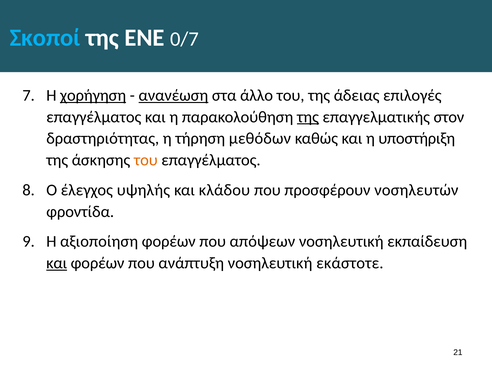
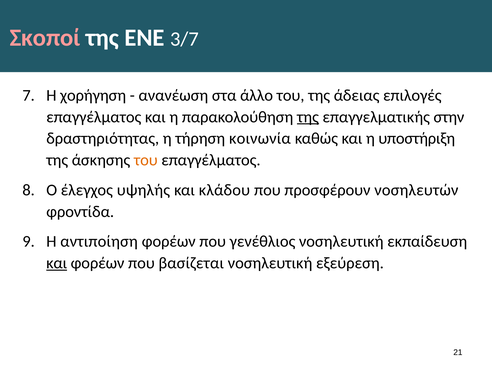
Σκοποί colour: light blue -> pink (45, 38)
0/7: 0/7 -> 3/7 (185, 39)
χορήγηση underline: present -> none (93, 95)
ανανέωση underline: present -> none (173, 95)
στον: στον -> στην (449, 117)
μεθόδων: μεθόδων -> κοινωνία (260, 139)
αξιοποίηση: αξιοποίηση -> αντιποίηση (99, 241)
απόψεων: απόψεων -> γενέθλιος (262, 241)
ανάπτυξη: ανάπτυξη -> βασίζεται (191, 263)
εκάστοτε: εκάστοτε -> εξεύρεση (350, 263)
